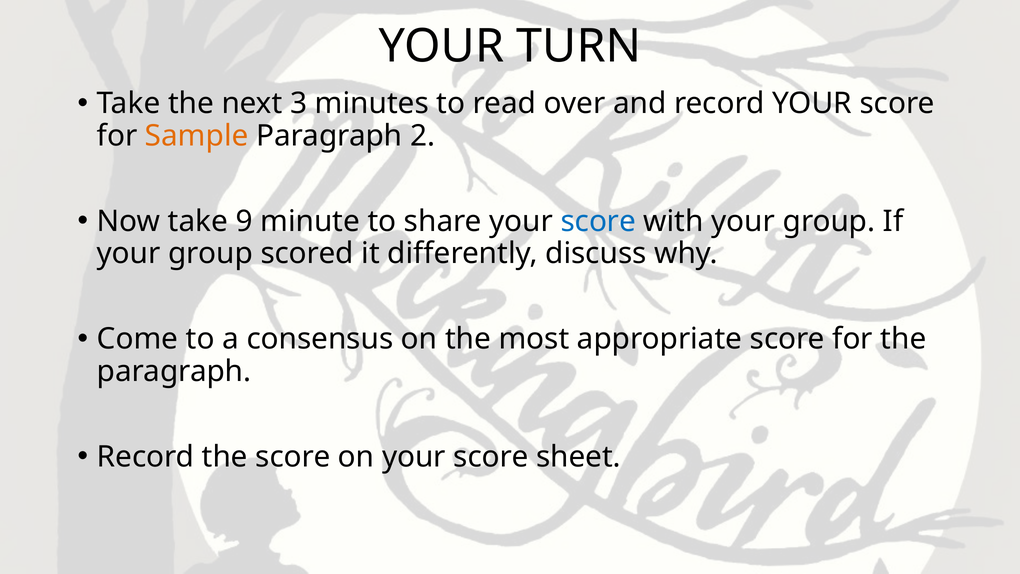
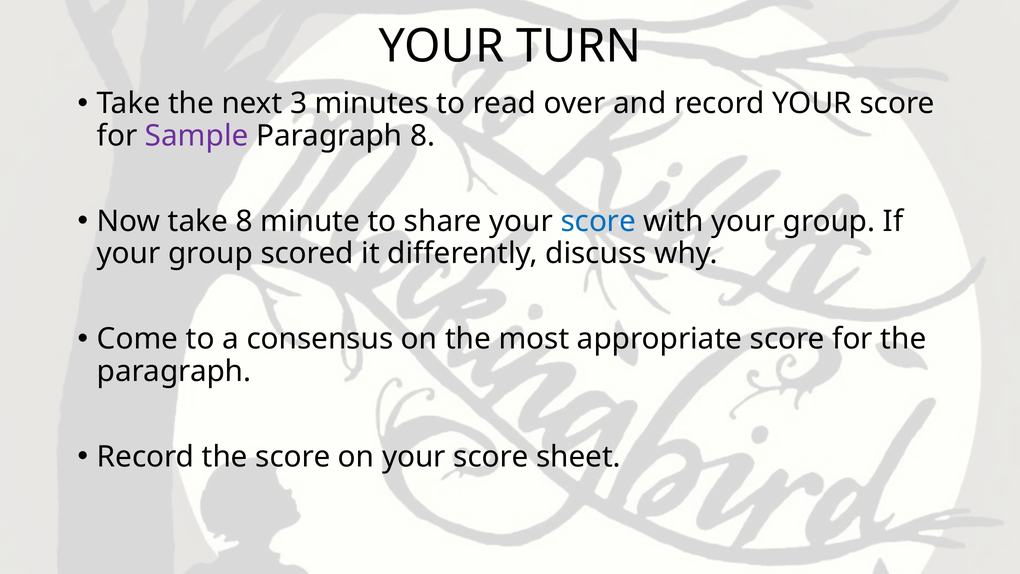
Sample colour: orange -> purple (197, 136)
Paragraph 2: 2 -> 8 (423, 136)
take 9: 9 -> 8 (244, 221)
